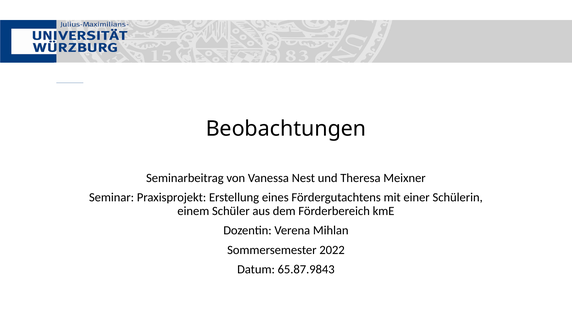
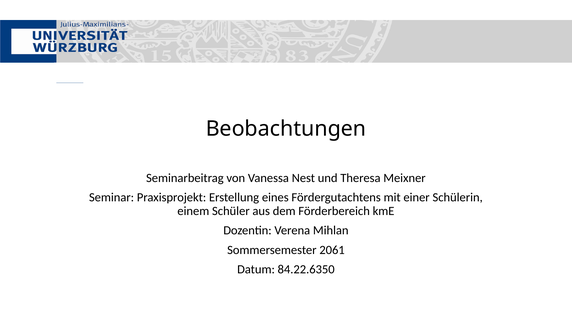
2022: 2022 -> 2061 (332, 250)
65.87.9843: 65.87.9843 -> 84.22.6350 (306, 269)
